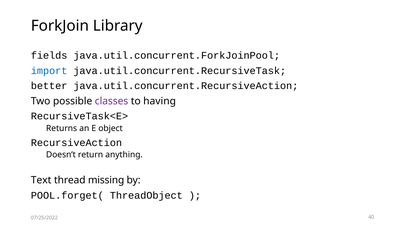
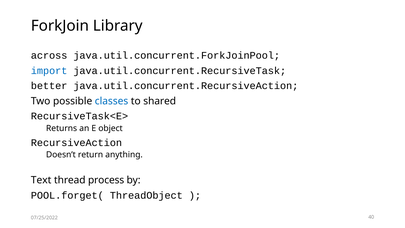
fields: fields -> across (49, 56)
classes colour: purple -> blue (112, 101)
having: having -> shared (160, 101)
missing: missing -> process (106, 180)
